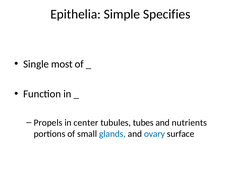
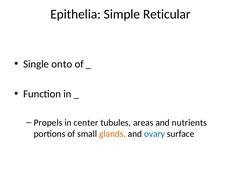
Specifies: Specifies -> Reticular (167, 14)
most: most -> onto (62, 64)
tubes: tubes -> areas (143, 122)
glands colour: blue -> orange (112, 133)
